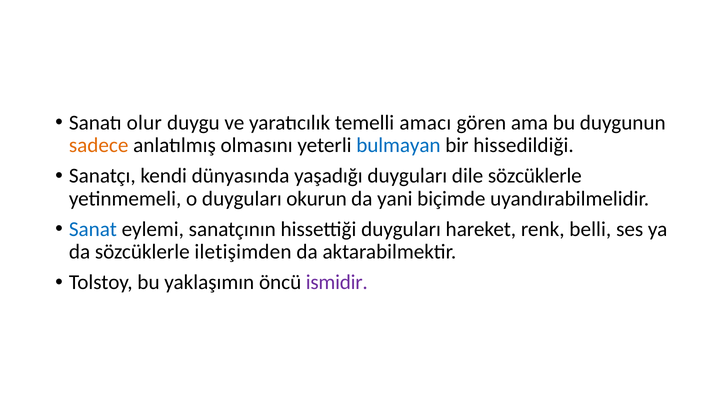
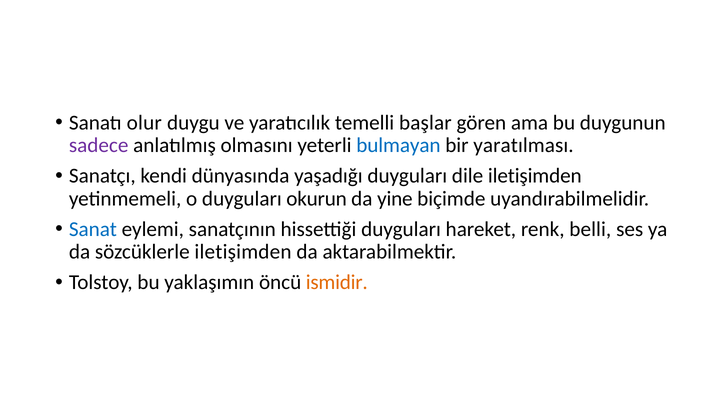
amacı: amacı -> başlar (425, 123)
sadece colour: orange -> purple (99, 146)
hissedildiği: hissedildiği -> yaratılması (523, 146)
dile sözcüklerle: sözcüklerle -> iletişimden (535, 176)
yani: yani -> yine (395, 199)
ismidir colour: purple -> orange (337, 283)
